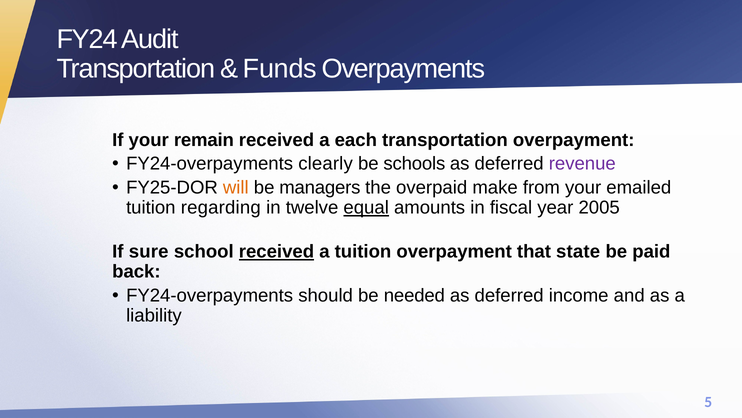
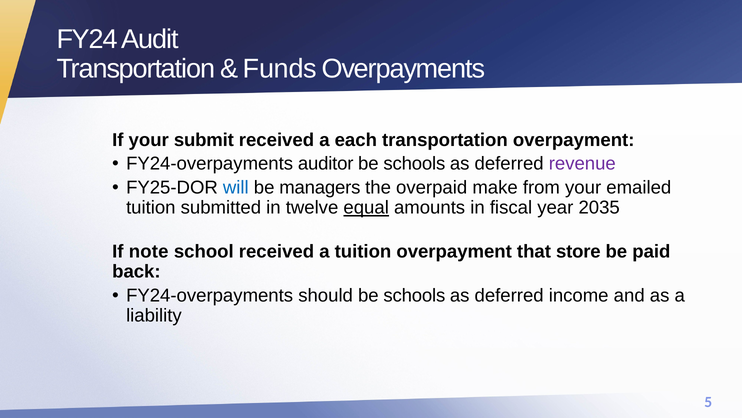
remain: remain -> submit (204, 140)
clearly: clearly -> auditor (326, 164)
will colour: orange -> blue (236, 187)
regarding: regarding -> submitted (221, 207)
2005: 2005 -> 2035 (599, 207)
sure: sure -> note (149, 251)
received underline: present -> none (276, 251)
state: state -> store (578, 251)
should be needed: needed -> schools (414, 295)
